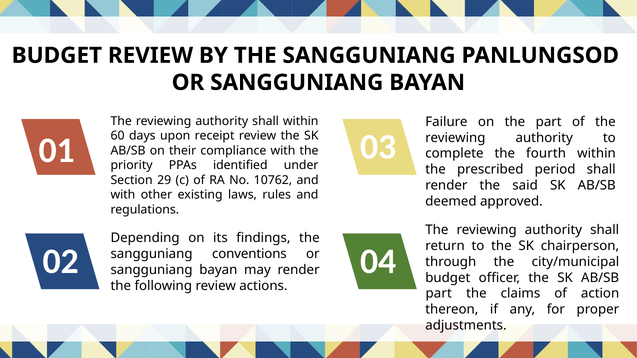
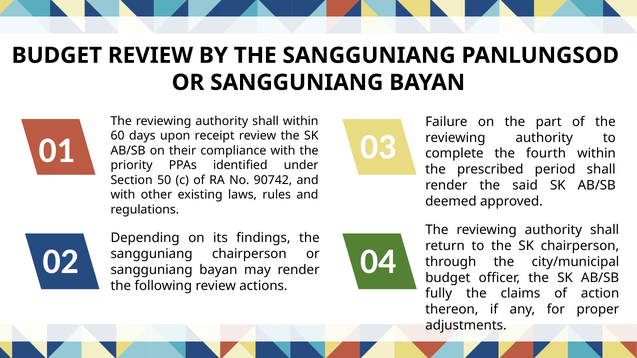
29: 29 -> 50 (164, 180)
10762: 10762 -> 90742 (273, 180)
sangguniang conventions: conventions -> chairperson (249, 254)
part: part -> fully (439, 294)
